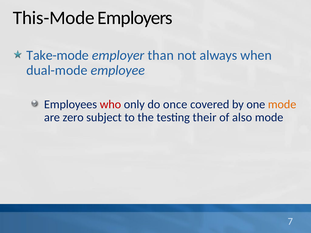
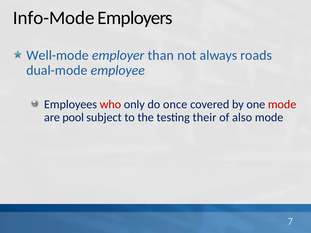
This-Mode: This-Mode -> Info-Mode (54, 18)
Take-mode: Take-mode -> Well-mode (58, 55)
when: when -> roads (256, 55)
mode colour: orange -> red (282, 104)
zero: zero -> pool (73, 118)
